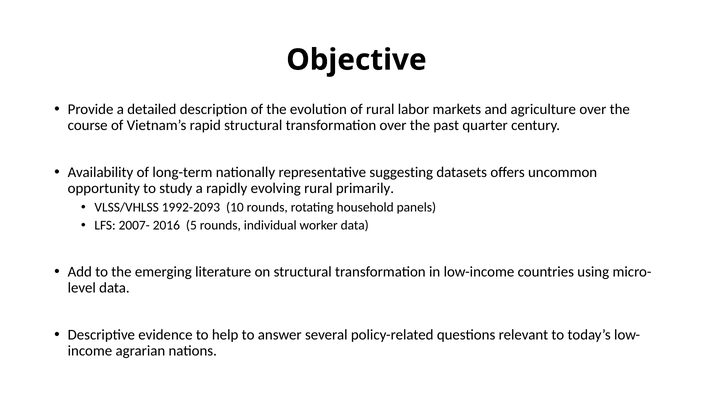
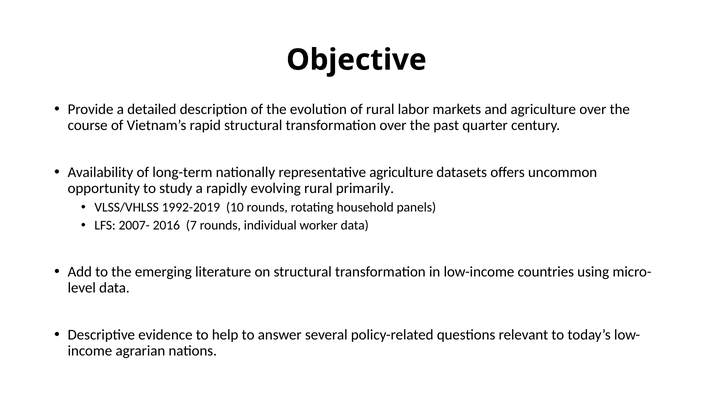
representative suggesting: suggesting -> agriculture (401, 172)
1992-2093: 1992-2093 -> 1992-2019 (191, 207)
5: 5 -> 7 (191, 226)
